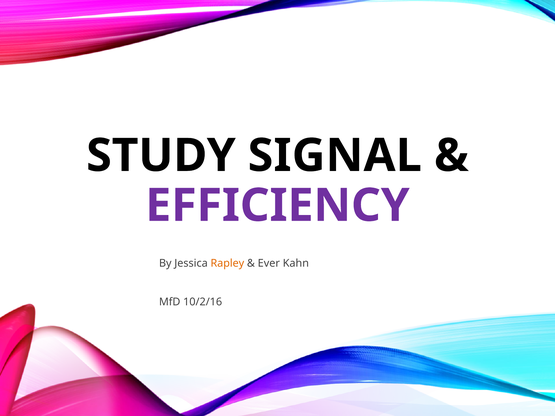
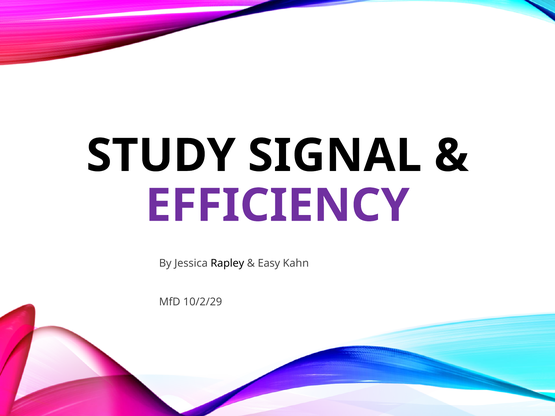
Rapley colour: orange -> black (227, 263)
Ever: Ever -> Easy (269, 263)
10/2/16: 10/2/16 -> 10/2/29 (203, 302)
